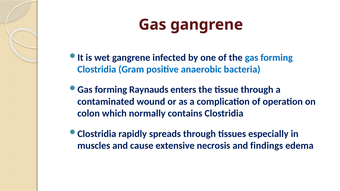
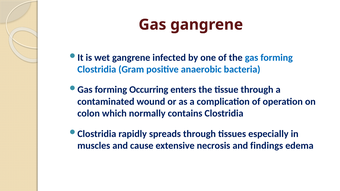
Raynauds: Raynauds -> Occurring (149, 90)
